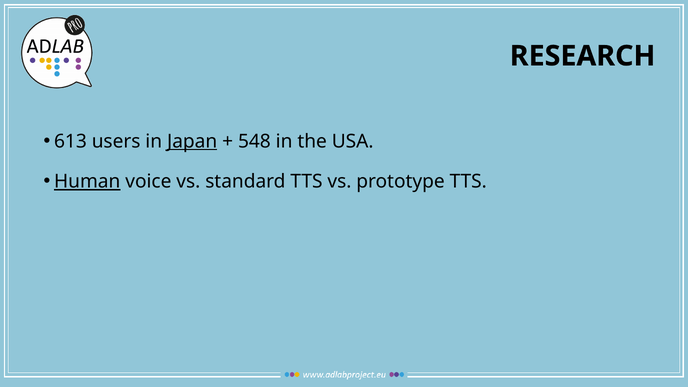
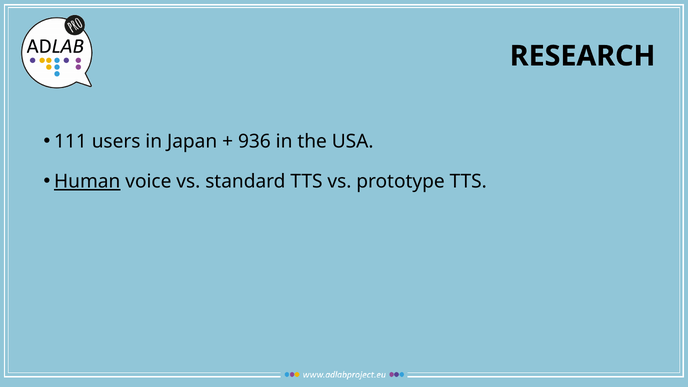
613: 613 -> 111 (70, 141)
Japan underline: present -> none (192, 141)
548: 548 -> 936 (254, 141)
